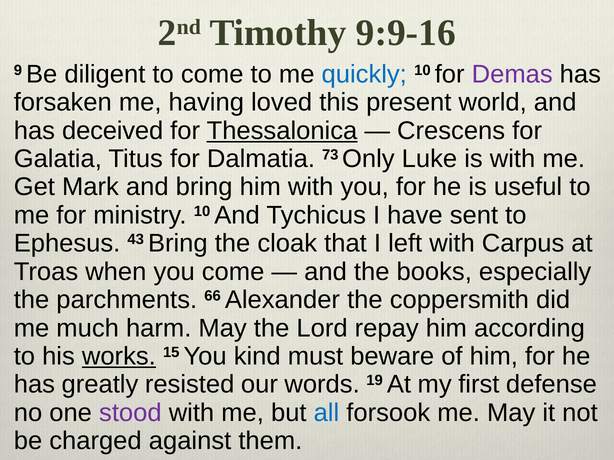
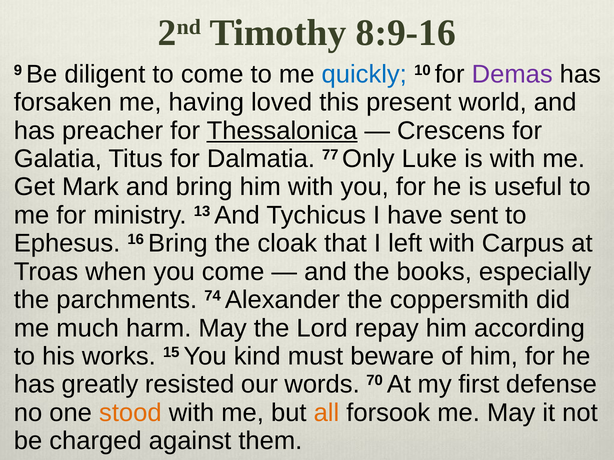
9:9-16: 9:9-16 -> 8:9-16 (406, 33)
deceived: deceived -> preacher (113, 131)
73: 73 -> 77 (330, 155)
ministry 10: 10 -> 13 (202, 211)
43: 43 -> 16 (136, 240)
66: 66 -> 74 (213, 296)
works underline: present -> none (119, 357)
19: 19 -> 70 (375, 381)
stood colour: purple -> orange (130, 413)
all colour: blue -> orange (326, 413)
